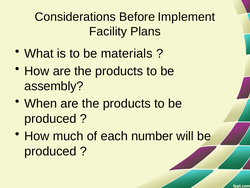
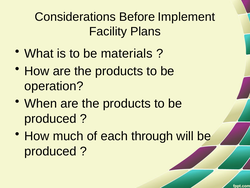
assembly: assembly -> operation (54, 86)
number: number -> through (152, 136)
